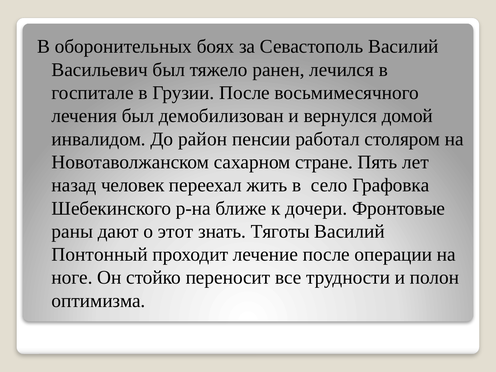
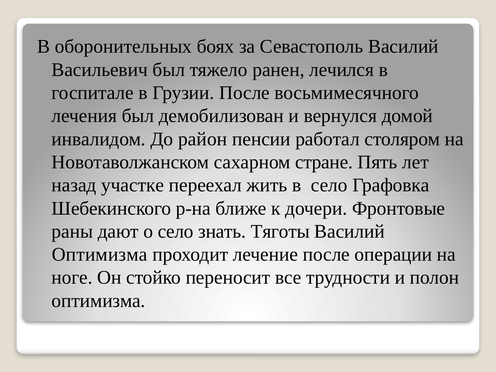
человек: человек -> участке (133, 185)
о этот: этот -> село (176, 231)
Понтонный: Понтонный -> Оптимизма (100, 255)
